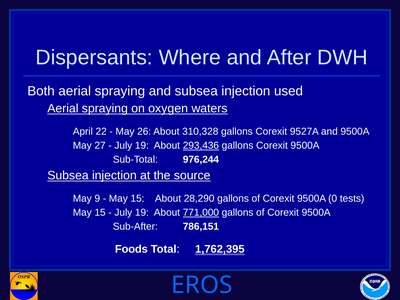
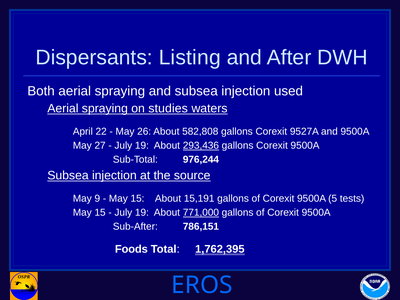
Where: Where -> Listing (190, 58)
oxygen: oxygen -> studies (168, 109)
310,328: 310,328 -> 582,808 (200, 132)
28,290: 28,290 -> 15,191 (199, 198)
0: 0 -> 5 (333, 198)
